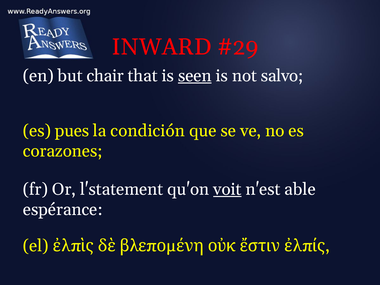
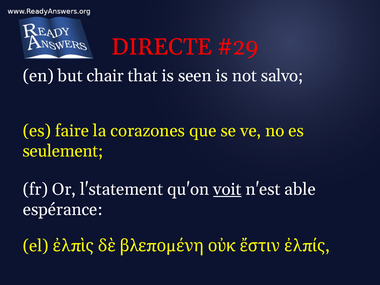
INWARD: INWARD -> DIRECTE (162, 47)
seen underline: present -> none (195, 76)
pues: pues -> faire (72, 131)
condición: condición -> corazones (148, 131)
corazones: corazones -> seulement (63, 151)
